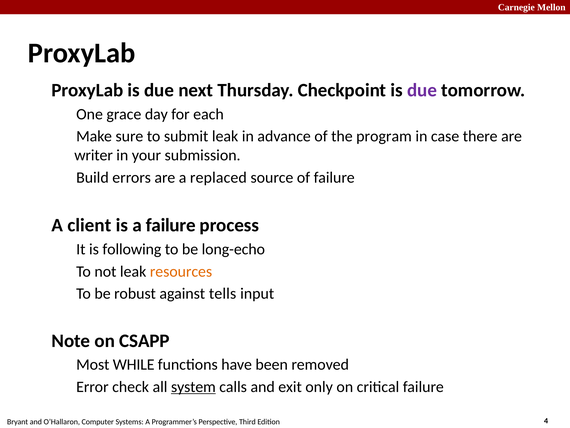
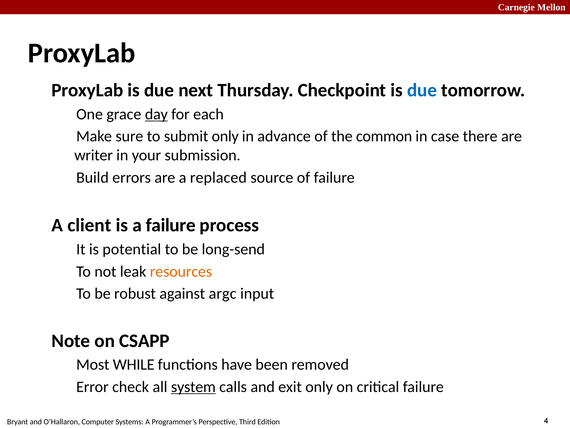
due colour: purple -> blue (422, 90)
day underline: none -> present (156, 114)
submit leak: leak -> only (225, 136)
program: program -> common (384, 136)
following: following -> potential (132, 249)
long-echo: long-echo -> long-send (233, 249)
tells: tells -> argc (223, 293)
